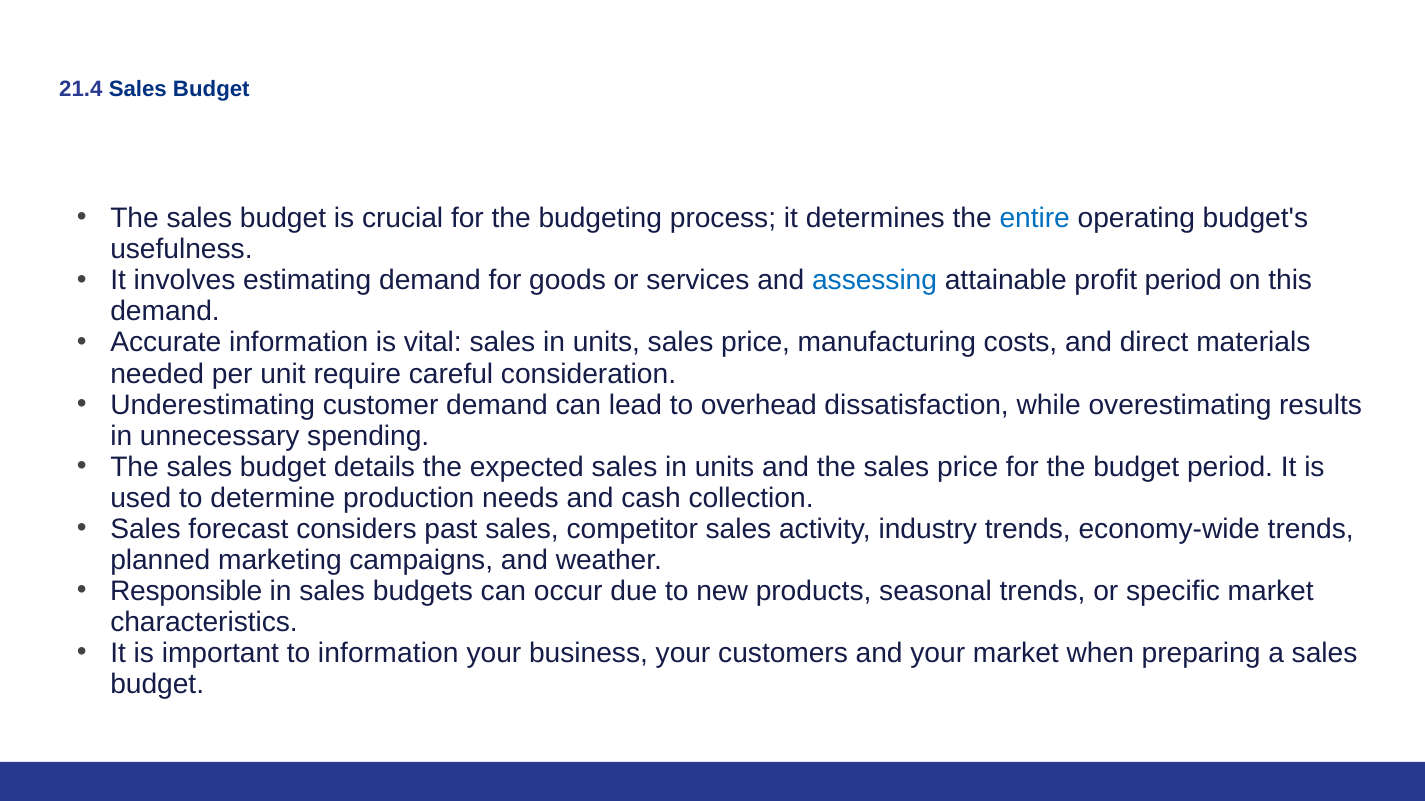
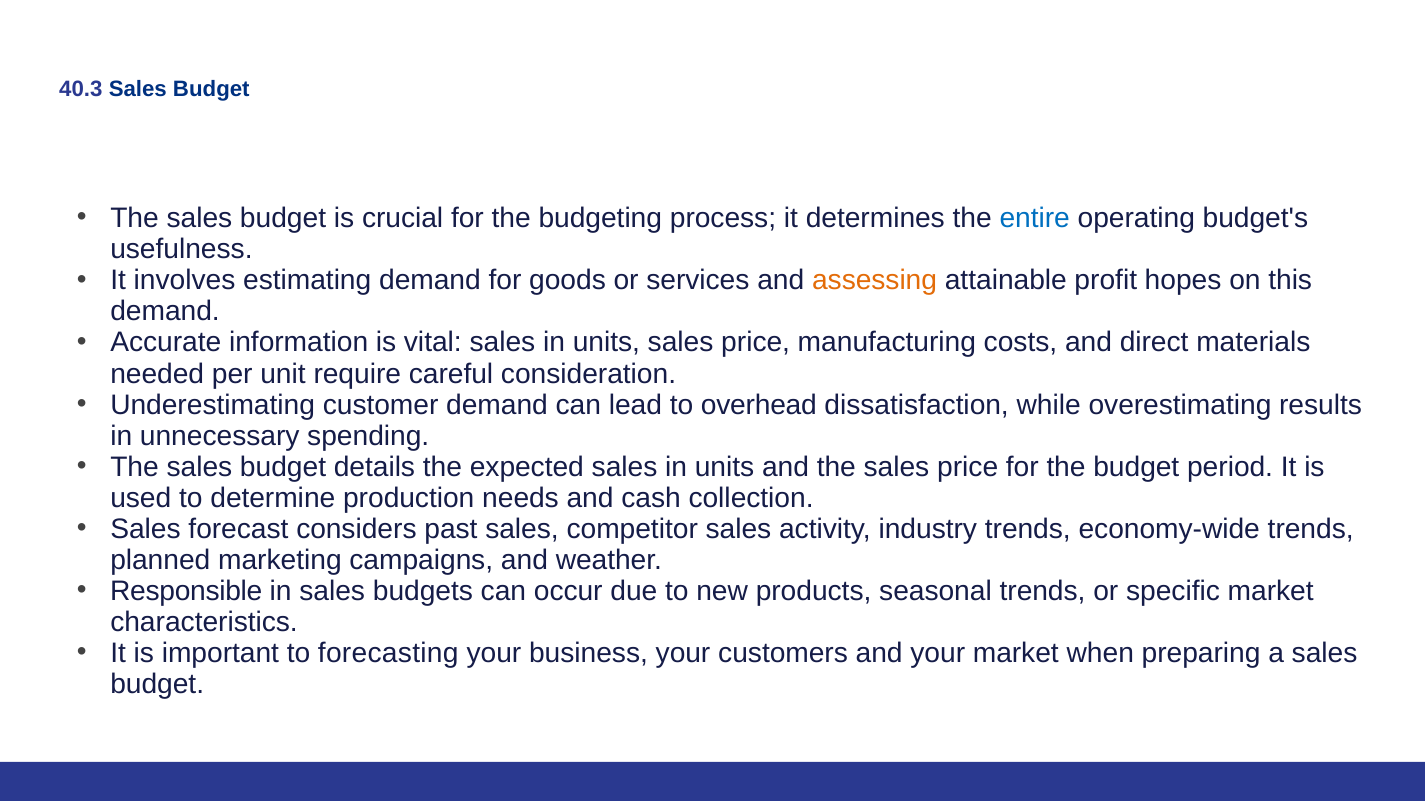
21.4: 21.4 -> 40.3 (81, 90)
assessing colour: blue -> orange (875, 281)
profit period: period -> hopes (1183, 281)
to information: information -> forecasting (388, 654)
